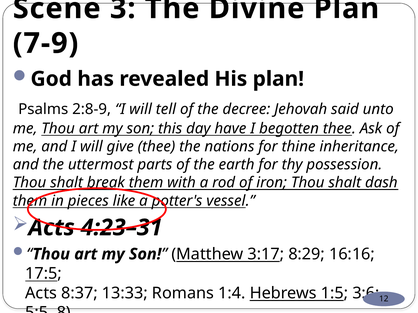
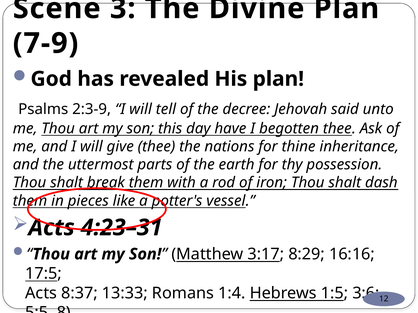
2:8-9: 2:8-9 -> 2:3-9 (92, 109)
